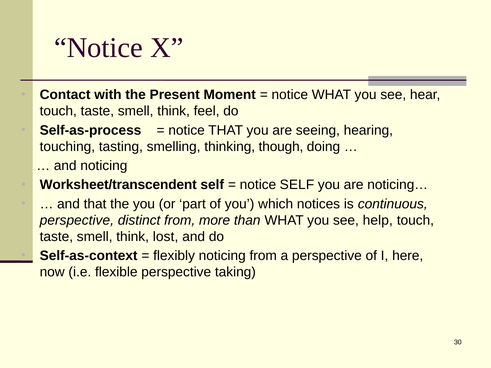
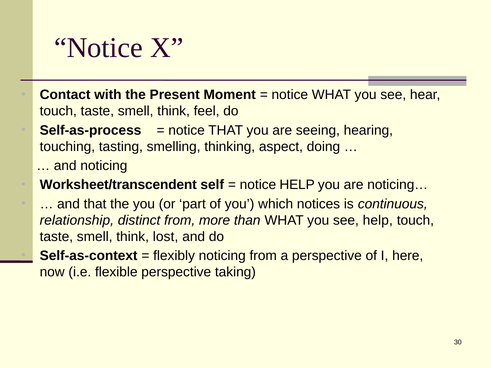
though: though -> aspect (281, 147)
notice SELF: SELF -> HELP (297, 185)
perspective: perspective -> relationship (77, 220)
